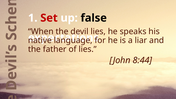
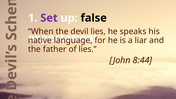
Set colour: red -> purple (49, 18)
